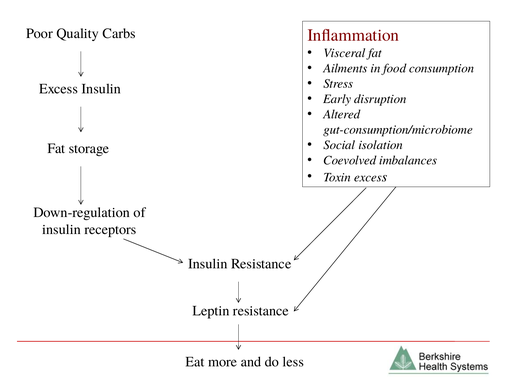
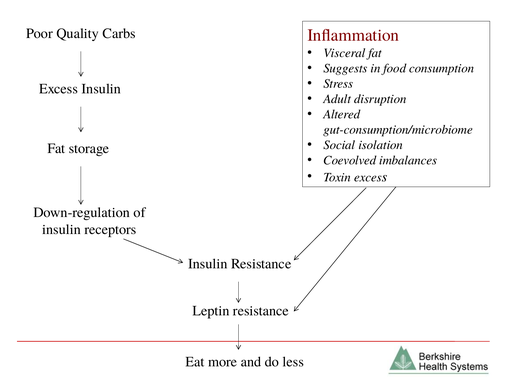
Ailments: Ailments -> Suggests (345, 68)
Early: Early -> Adult (337, 99)
